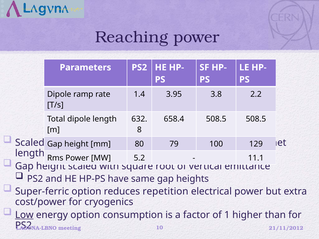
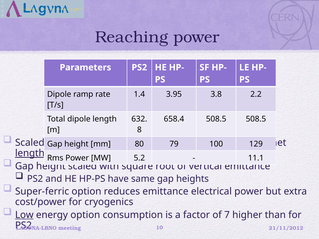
length underline: none -> present (30, 153)
reduces repetition: repetition -> emittance (165, 192)
1: 1 -> 7 (227, 215)
